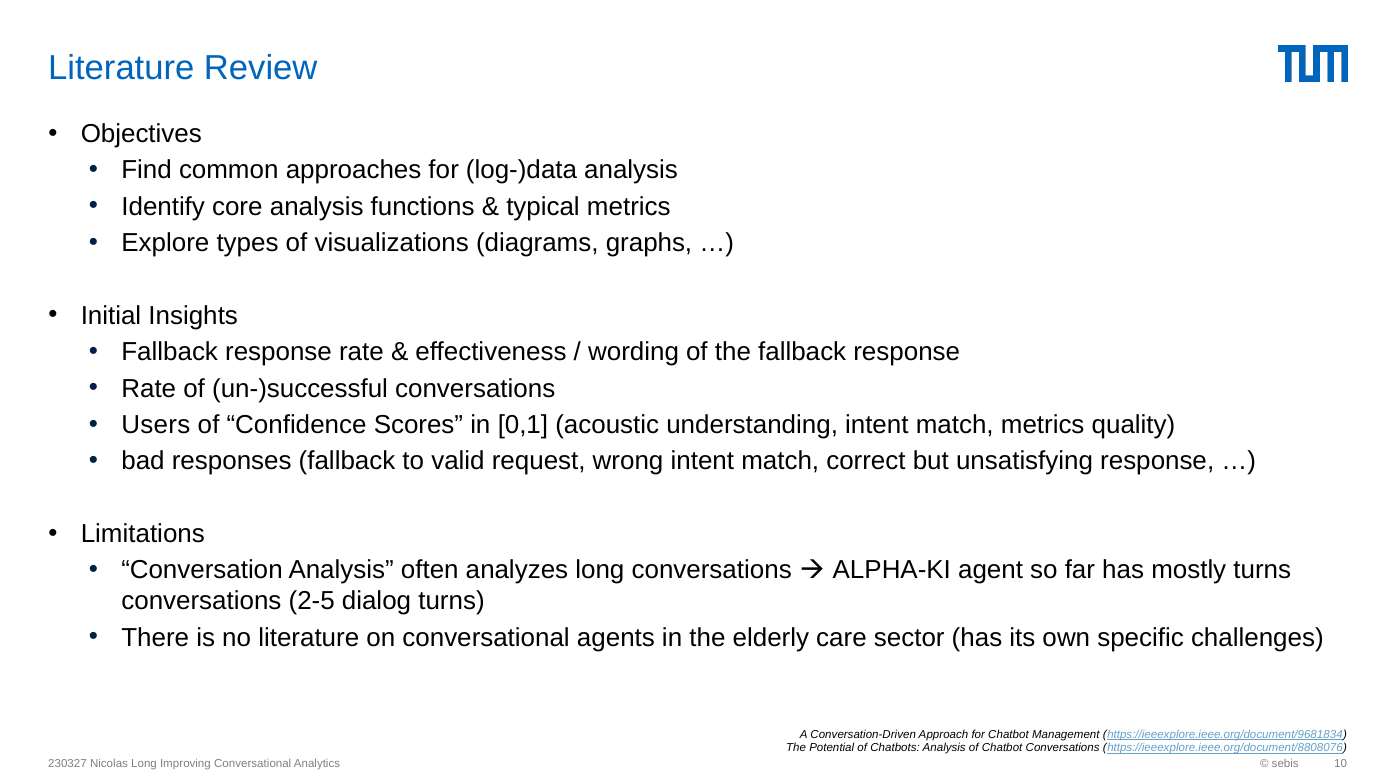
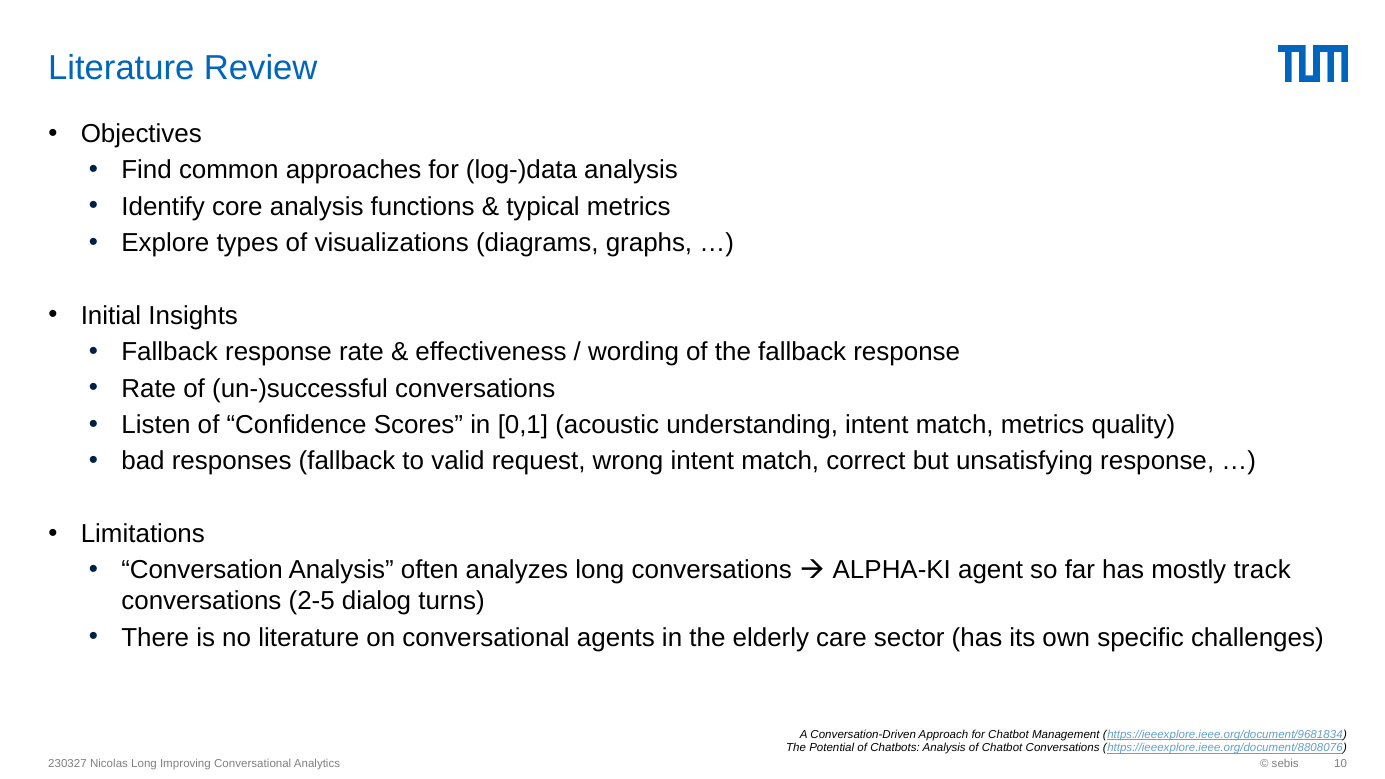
Users: Users -> Listen (156, 425)
mostly turns: turns -> track (1262, 570)
